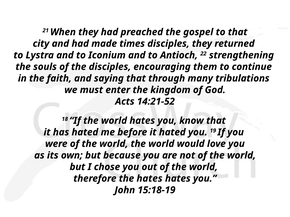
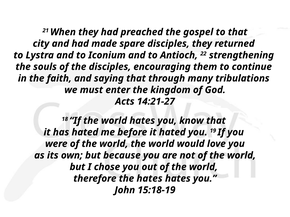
times: times -> spare (132, 44)
14:21-52: 14:21-52 -> 14:21-27 (156, 102)
